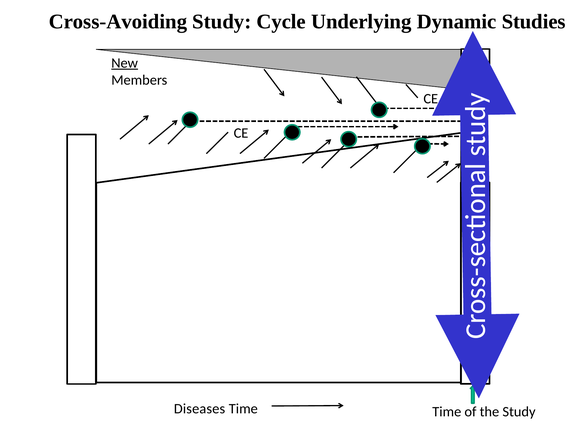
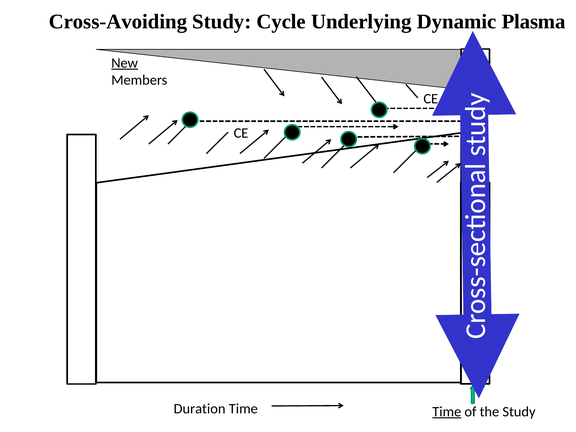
Studies: Studies -> Plasma (534, 22)
Diseases: Diseases -> Duration (200, 409)
Time underline: none -> present (447, 412)
